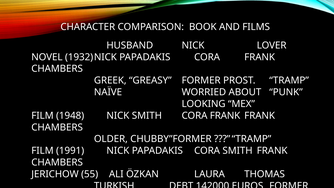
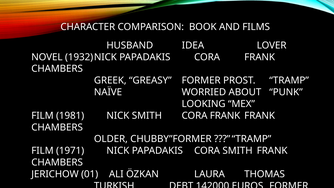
HUSBAND NICK: NICK -> IDEA (193, 45)
1948: 1948 -> 1981 (70, 116)
1991: 1991 -> 1971 (70, 151)
55: 55 -> 01 (90, 174)
